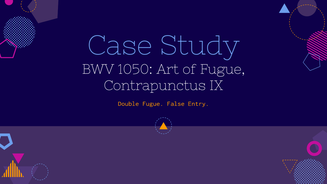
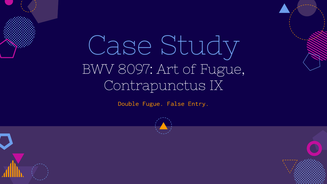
1050: 1050 -> 8097 (135, 69)
